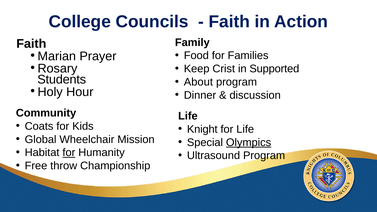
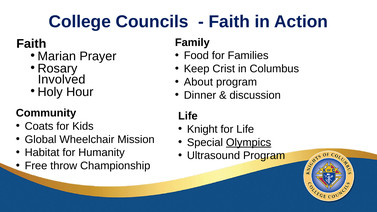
Supported: Supported -> Columbus (274, 69)
Students: Students -> Involved (62, 79)
for underline: present -> none (69, 153)
